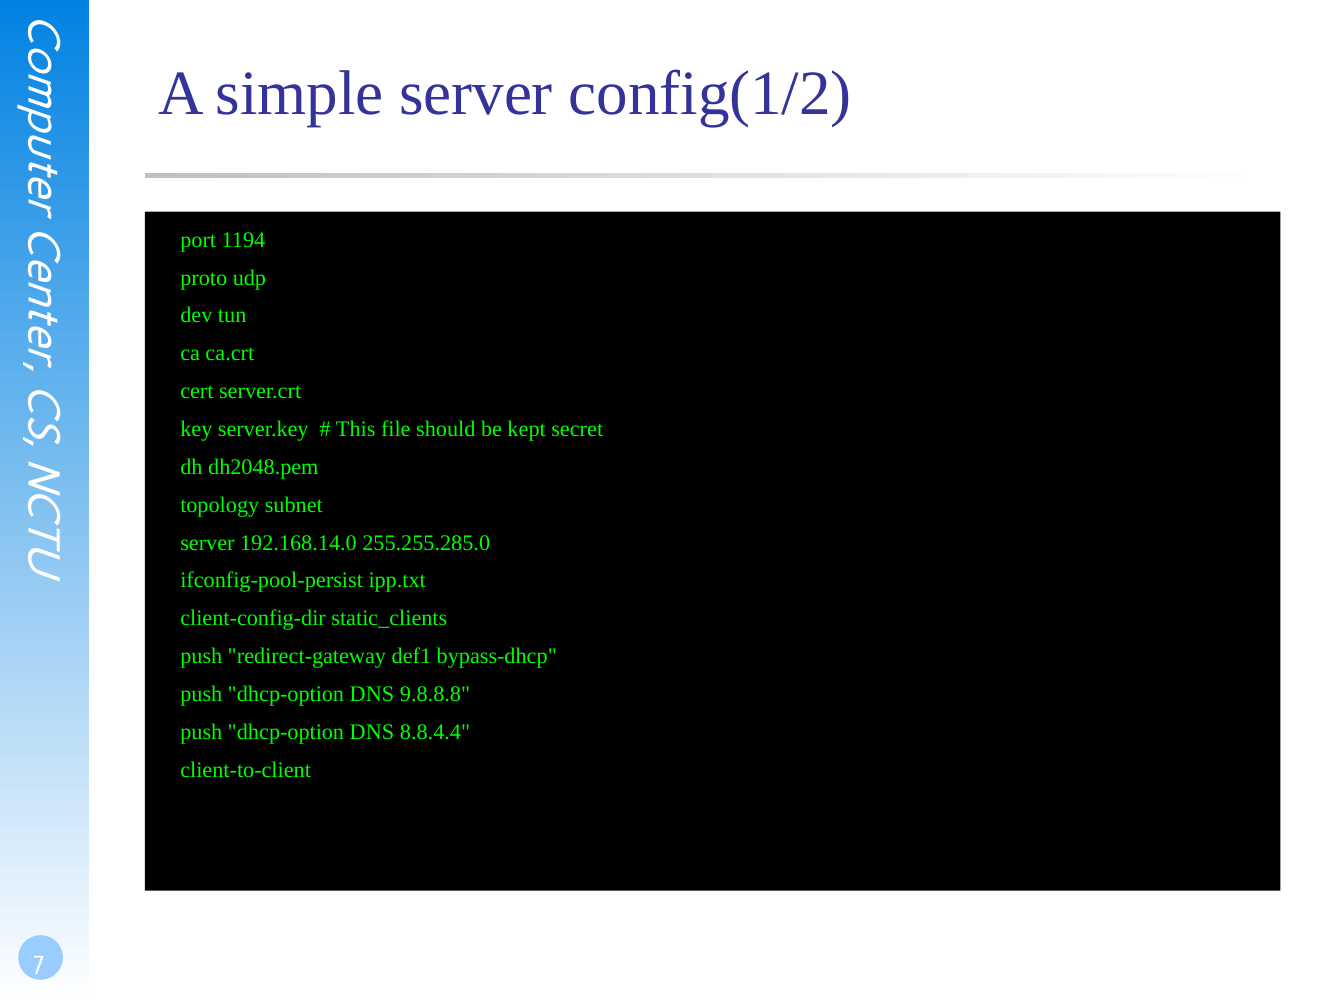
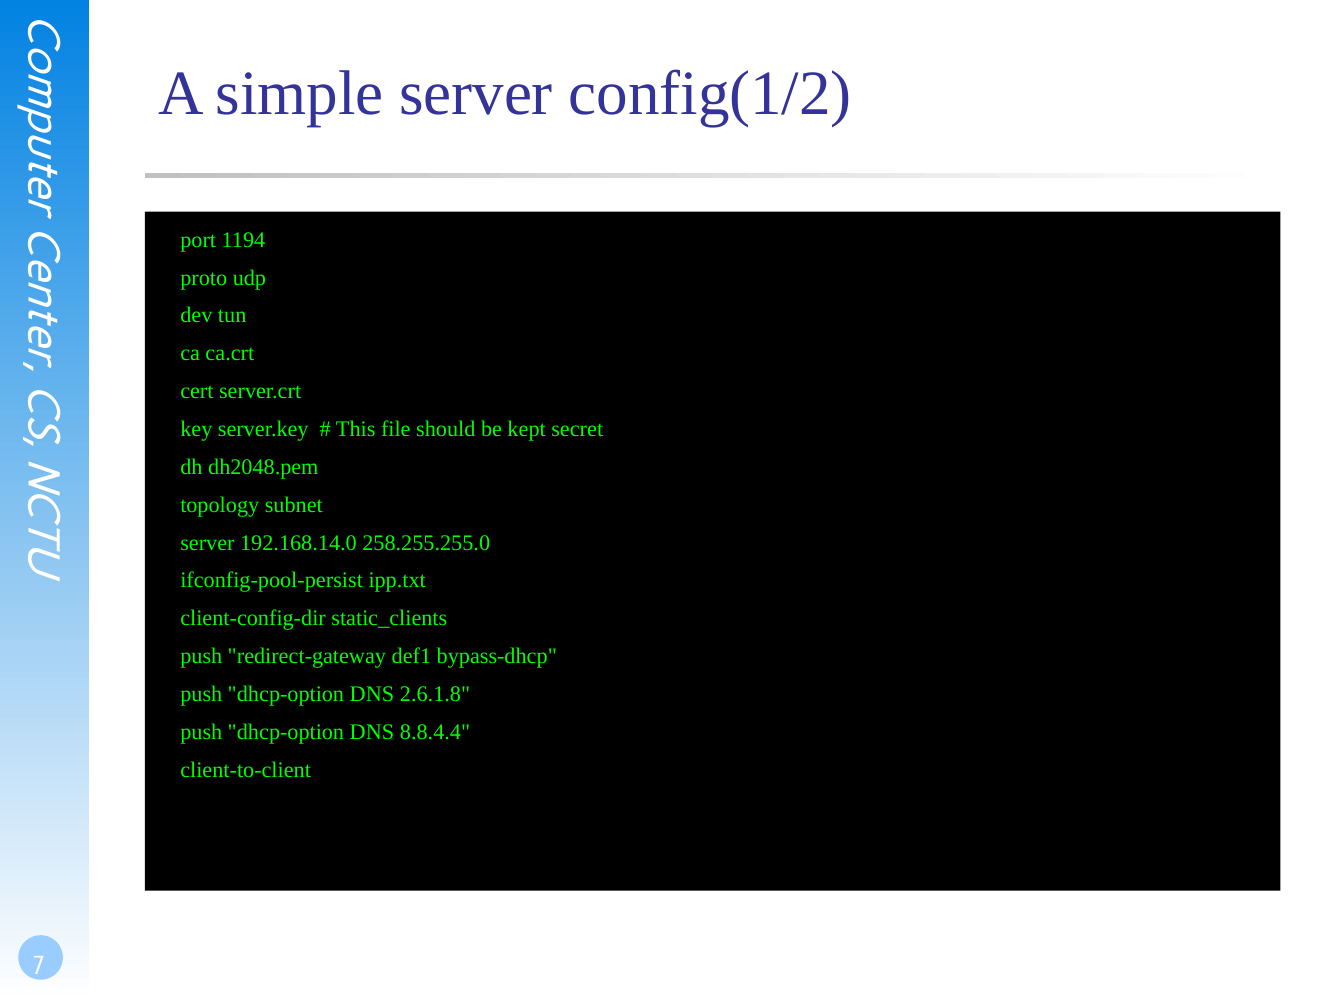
255.255.285.0: 255.255.285.0 -> 258.255.255.0 (426, 543)
9.8.8.8: 9.8.8.8 -> 2.6.1.8 (435, 694)
